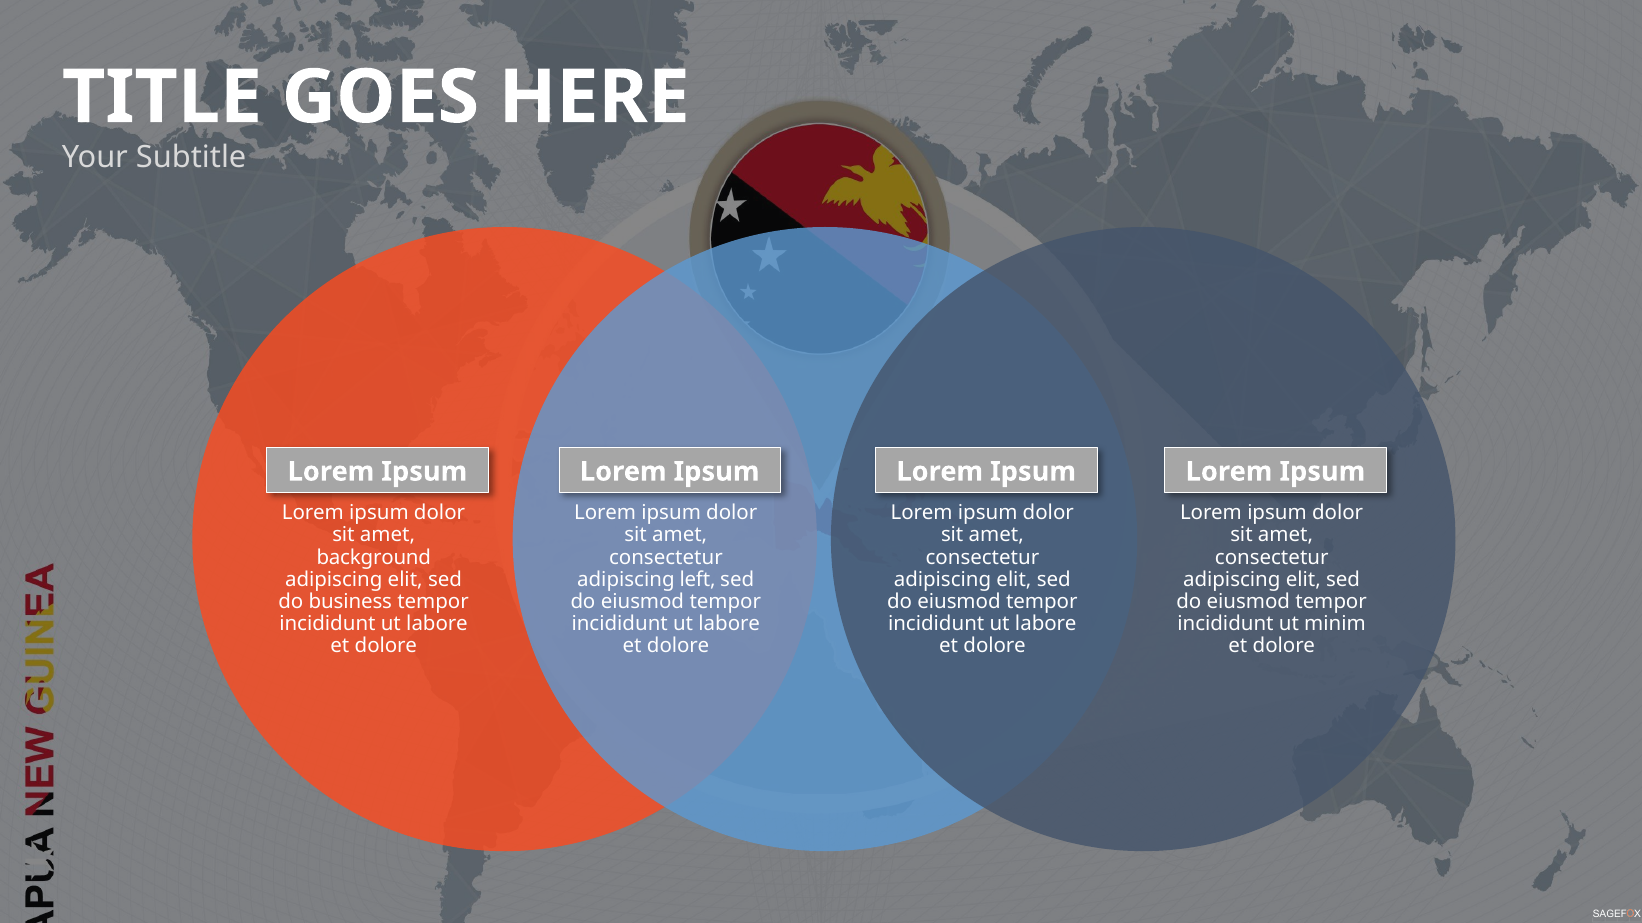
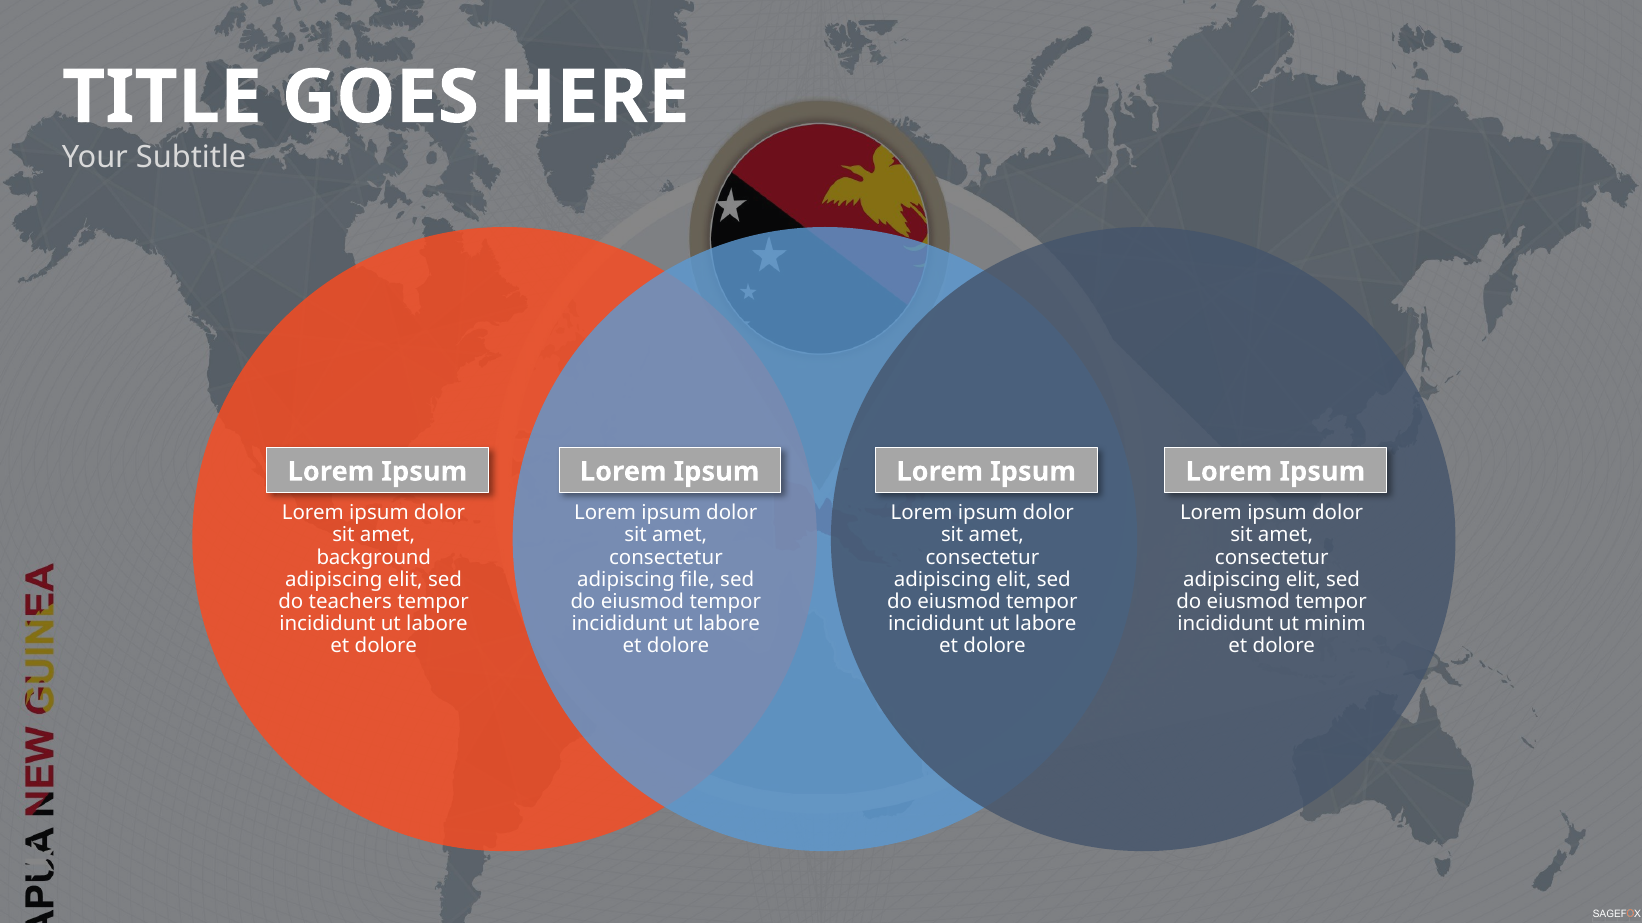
left: left -> file (697, 580)
business: business -> teachers (350, 602)
